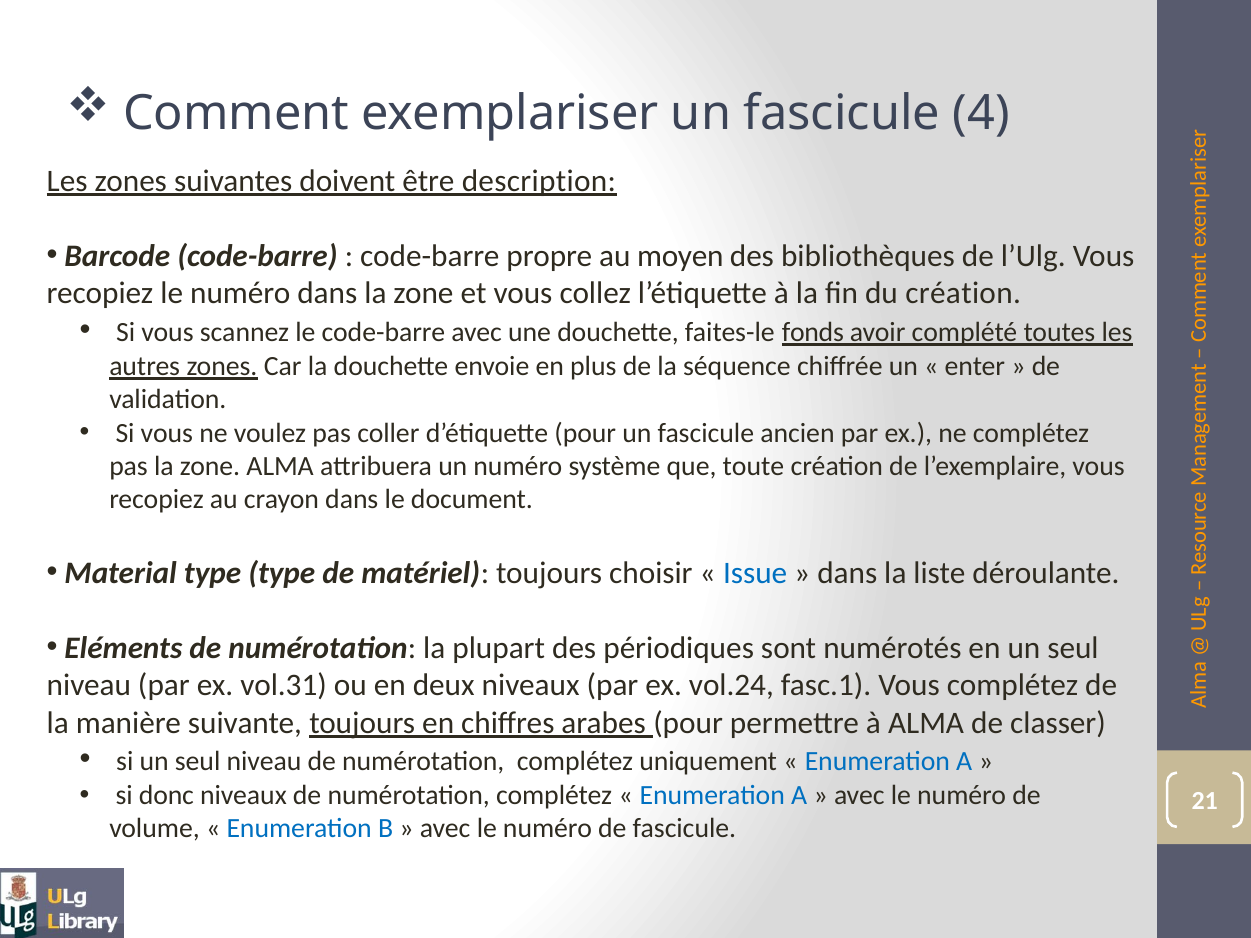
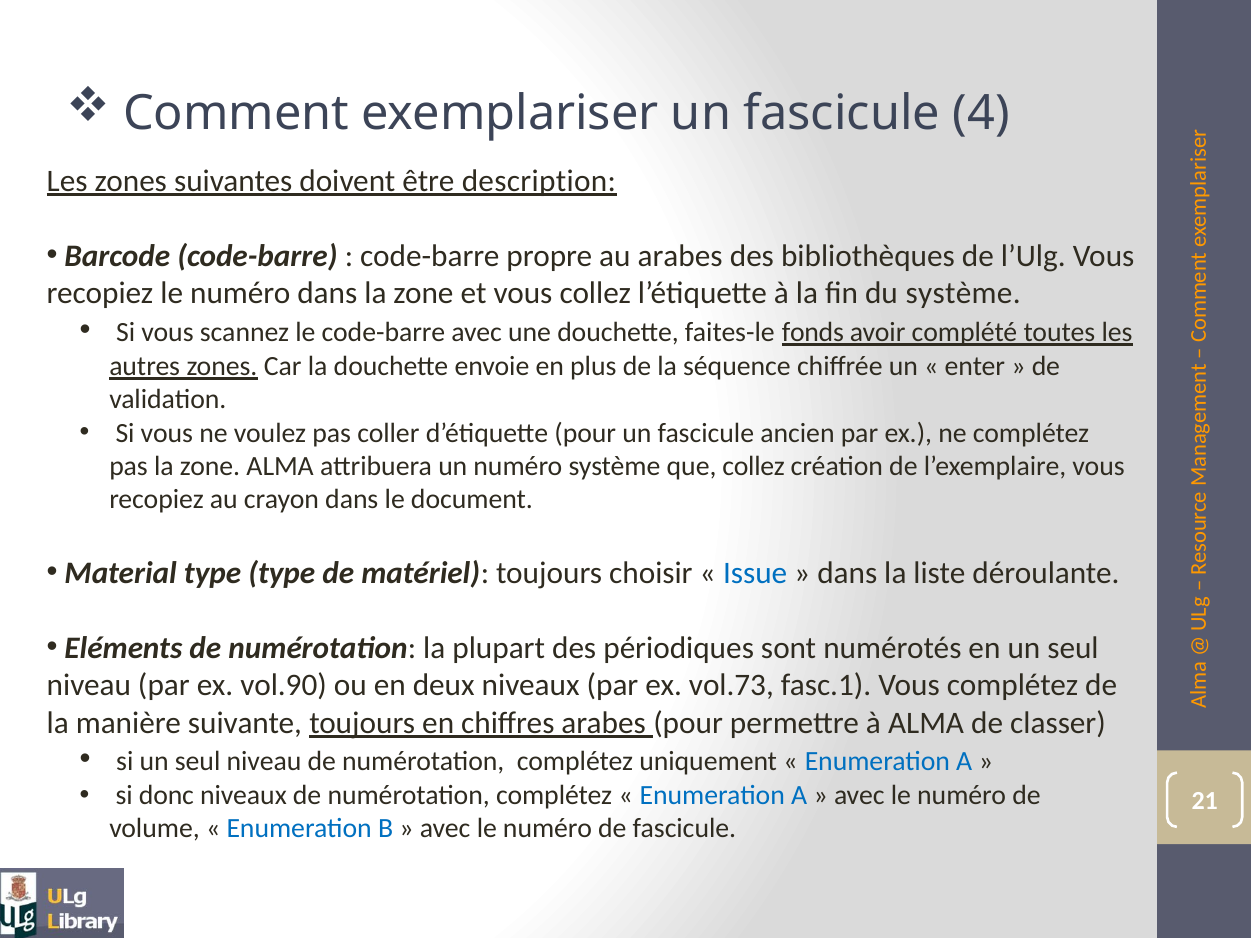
au moyen: moyen -> arabes (680, 256)
du création: création -> système (963, 294)
que toute: toute -> collez (754, 466)
vol.31: vol.31 -> vol.90 (284, 685)
vol.24: vol.24 -> vol.73 (731, 685)
